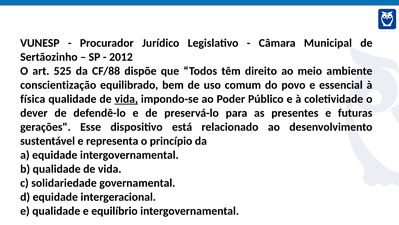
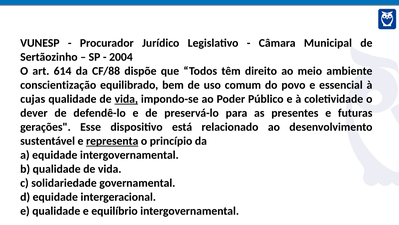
2012: 2012 -> 2004 (121, 57)
525: 525 -> 614 (63, 71)
física: física -> cujas (33, 99)
representa underline: none -> present (112, 141)
